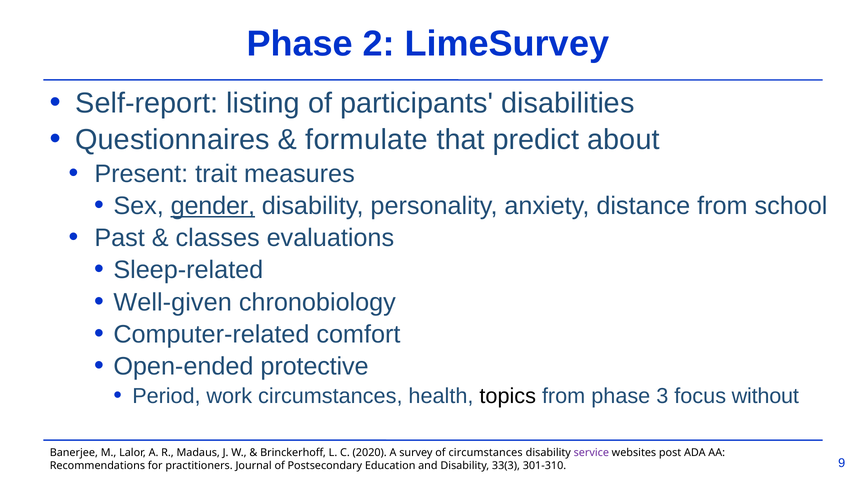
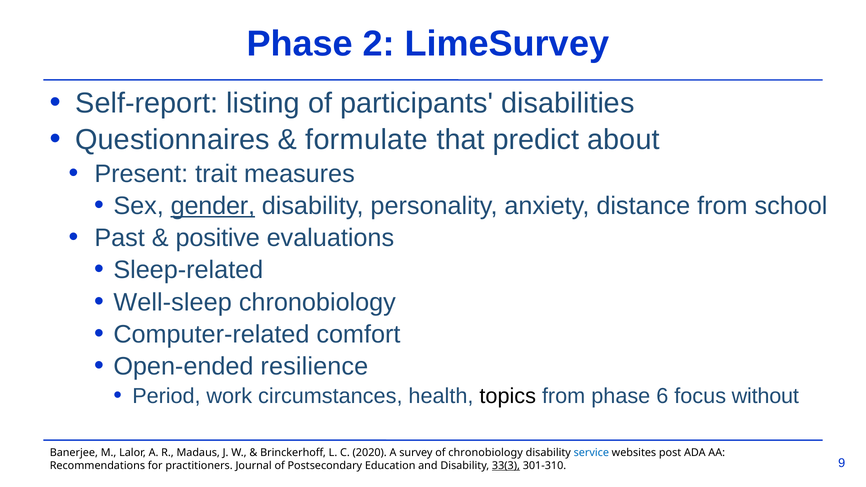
classes: classes -> positive (218, 238)
Well-given: Well-given -> Well-sleep (173, 302)
protective: protective -> resilience (314, 367)
3: 3 -> 6 (662, 396)
of circumstances: circumstances -> chronobiology (486, 453)
service colour: purple -> blue (591, 453)
33(3 underline: none -> present (506, 466)
